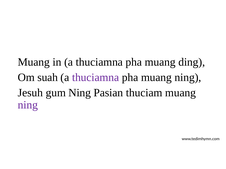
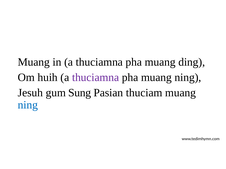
suah: suah -> huih (48, 78)
gum Ning: Ning -> Sung (80, 93)
ning colour: purple -> blue (28, 105)
